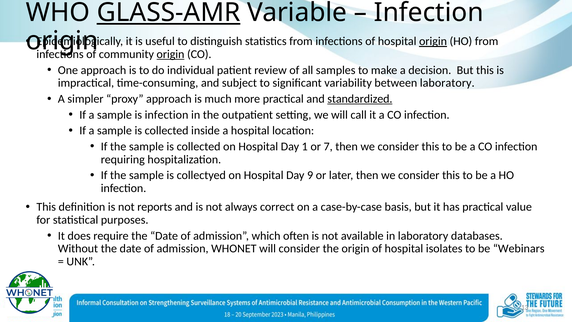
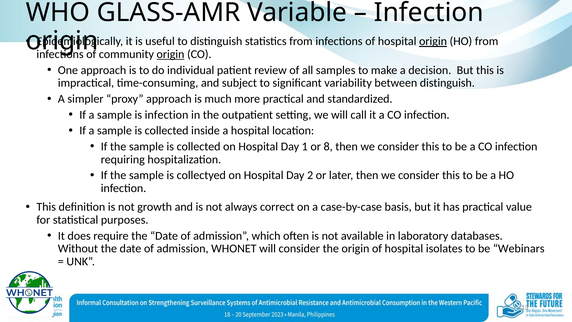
GLASS-AMR underline: present -> none (169, 12)
between laboratory: laboratory -> distinguish (447, 83)
standardized underline: present -> none (360, 99)
7: 7 -> 8 (328, 146)
9: 9 -> 2 (310, 175)
reports: reports -> growth (155, 207)
